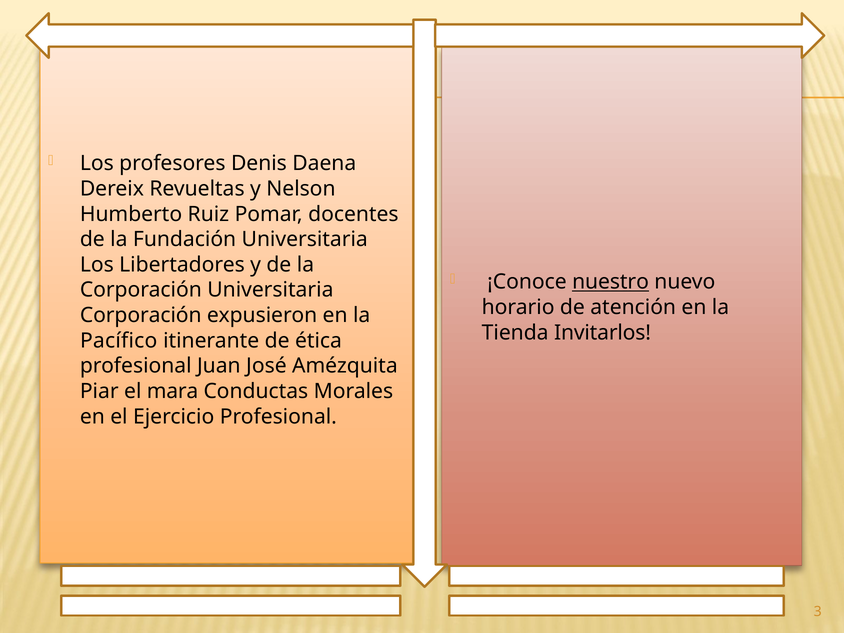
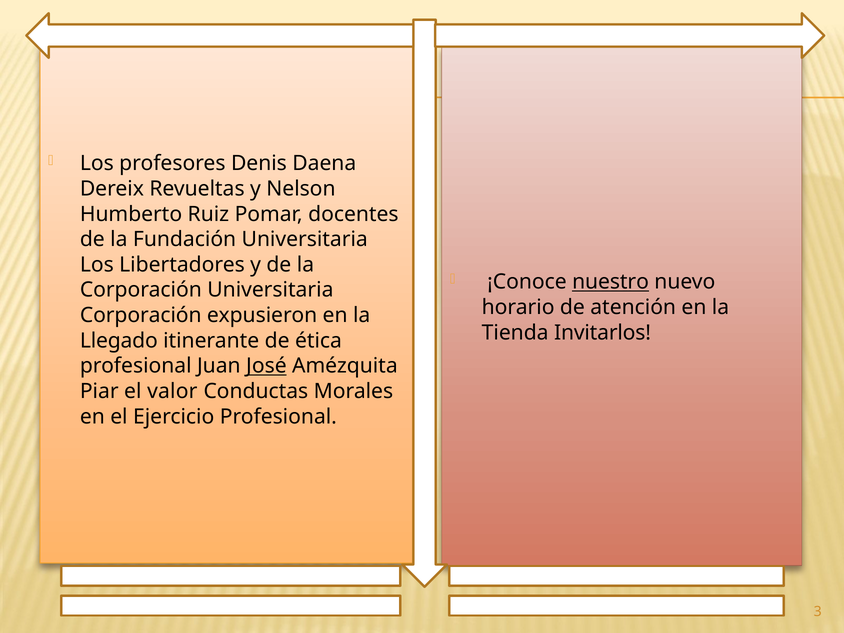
Pacífico: Pacífico -> Llegado (119, 341)
José underline: none -> present (266, 366)
mara: mara -> valor (172, 391)
